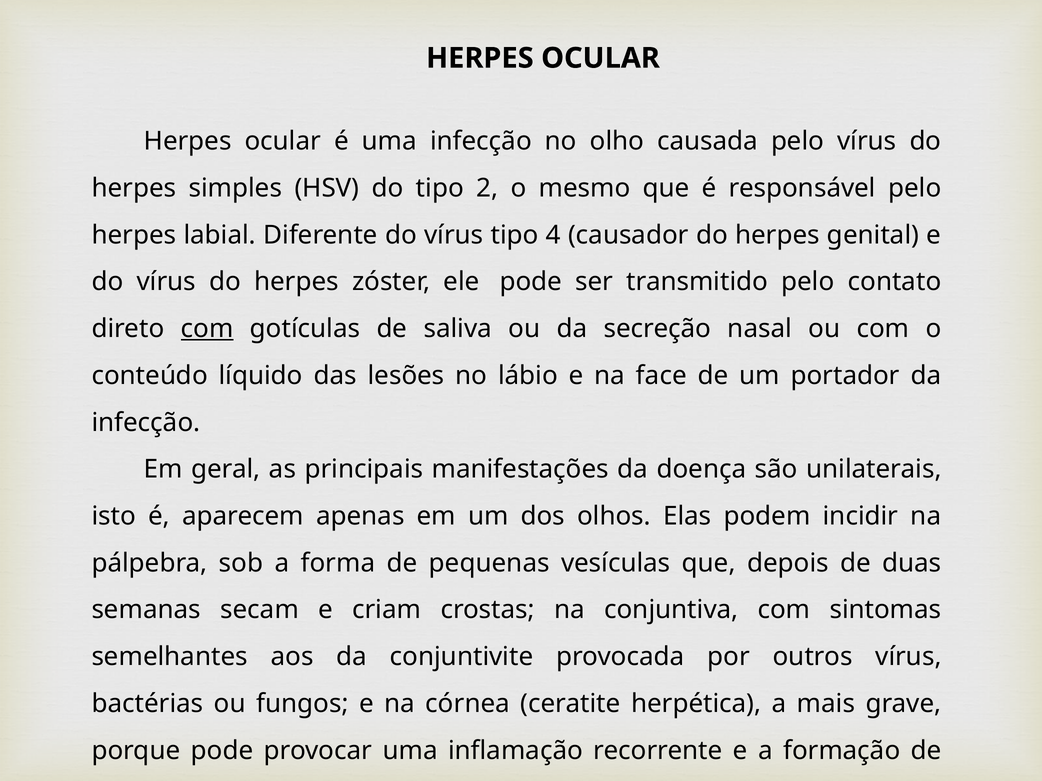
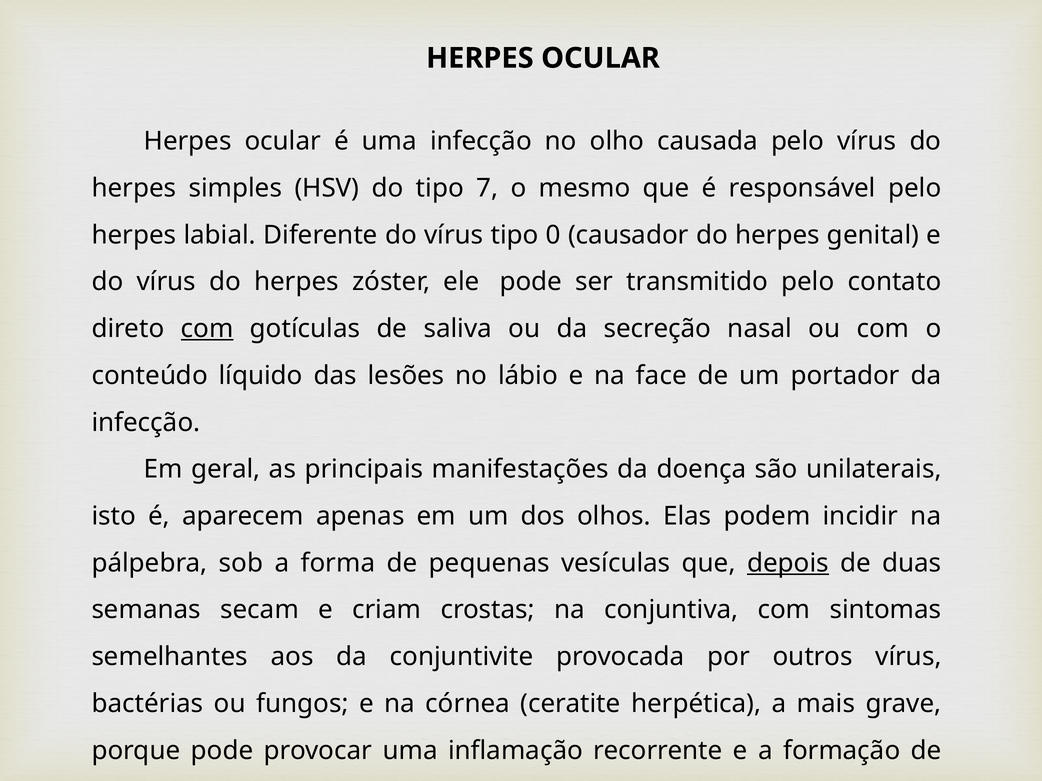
2: 2 -> 7 (487, 188)
4: 4 -> 0 (553, 235)
depois underline: none -> present (788, 563)
